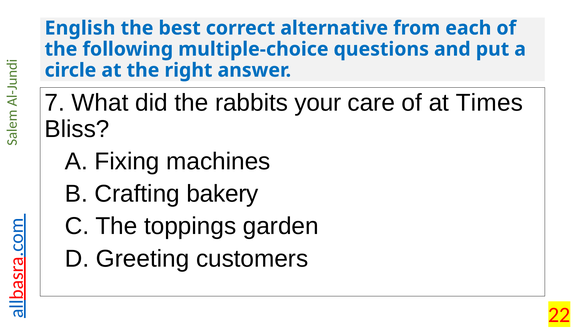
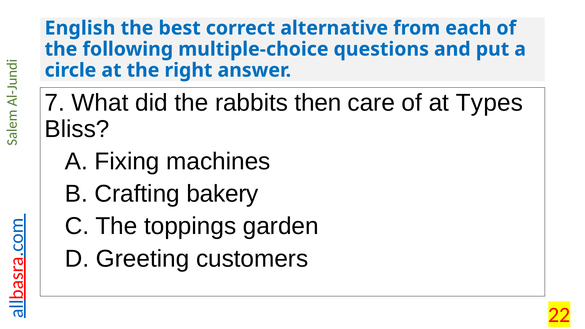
your: your -> then (318, 103)
Times: Times -> Types (489, 103)
